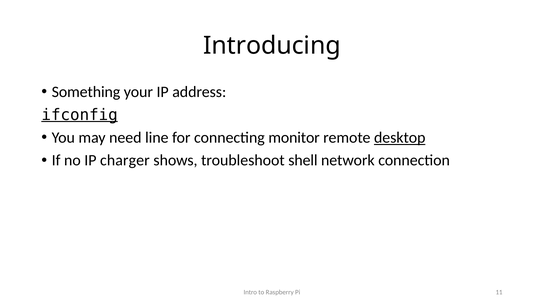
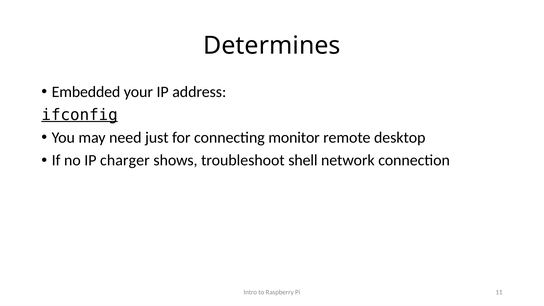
Introducing: Introducing -> Determines (272, 46)
Something: Something -> Embedded (86, 92)
line: line -> just (157, 138)
desktop underline: present -> none (400, 138)
